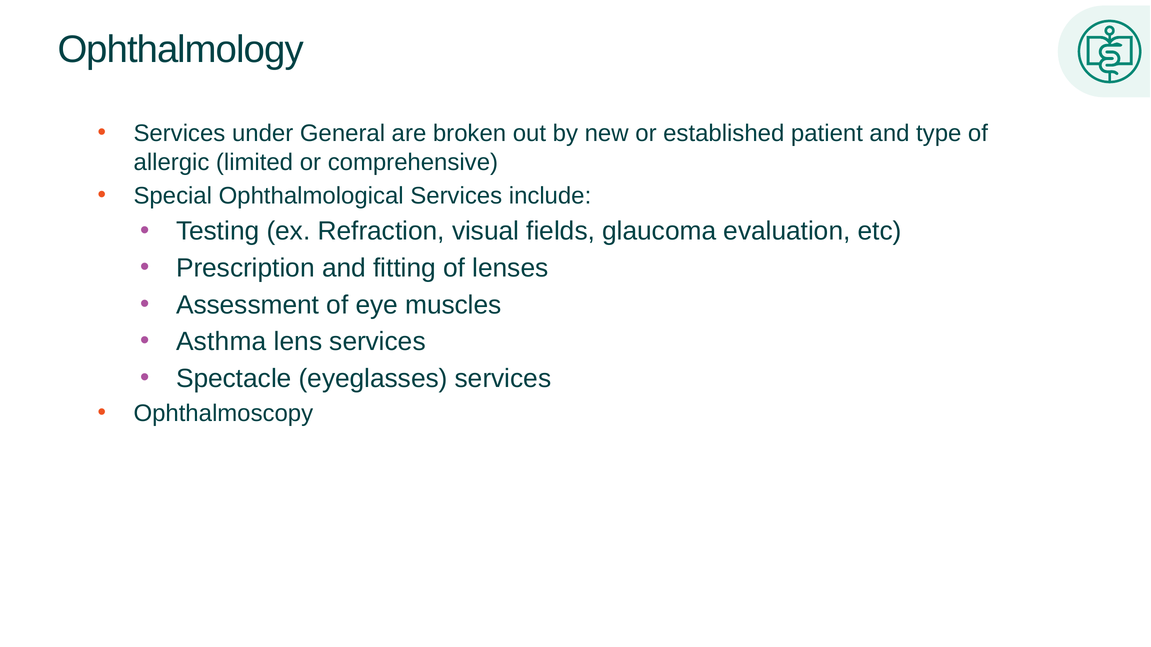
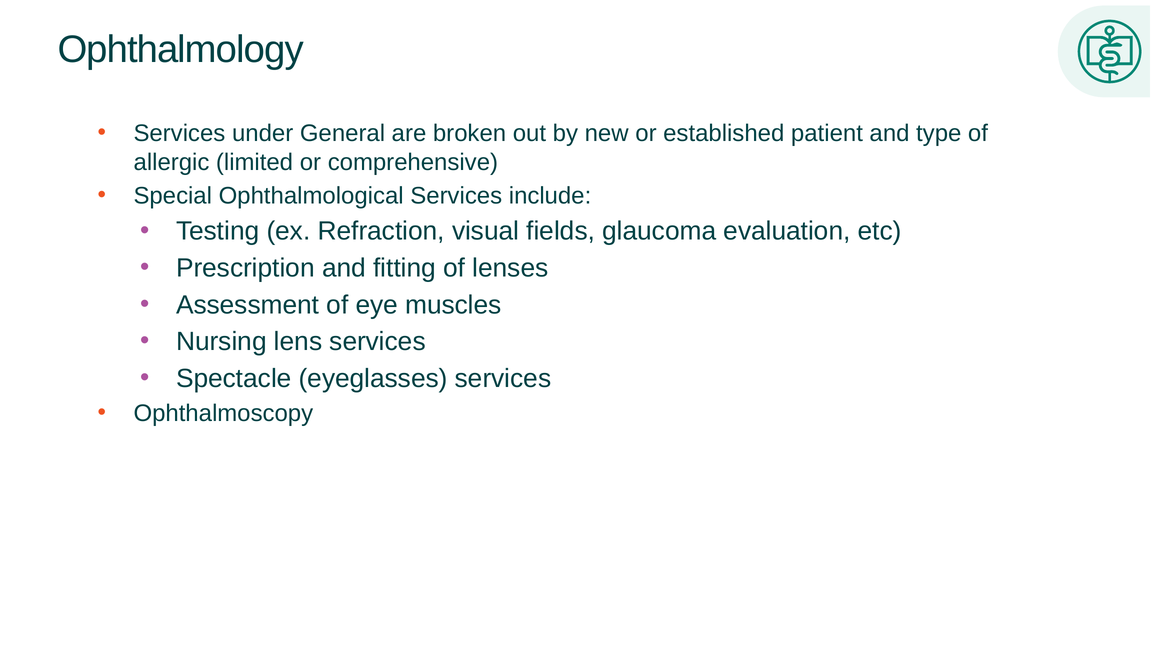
Asthma: Asthma -> Nursing (221, 342)
